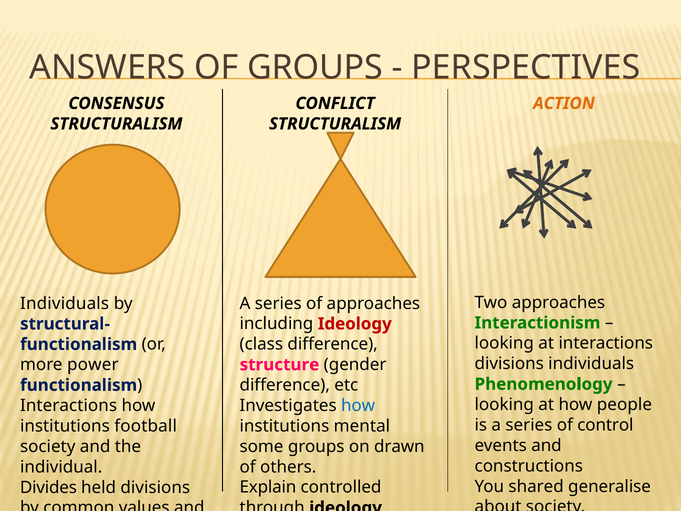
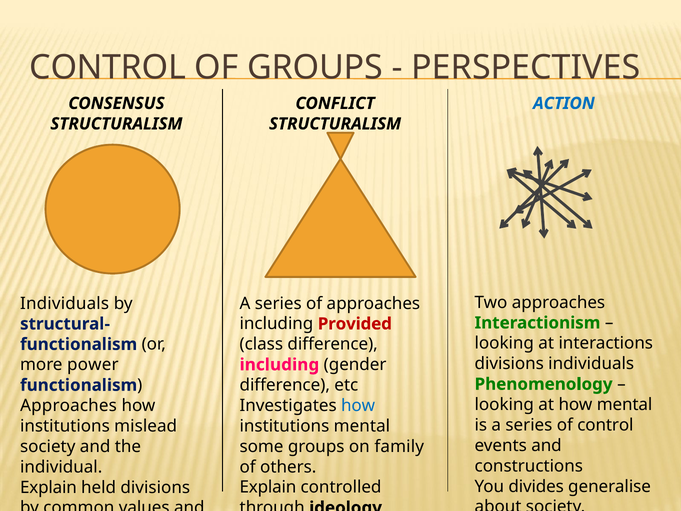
ANSWERS: ANSWERS -> CONTROL (108, 68)
ACTION colour: orange -> blue (564, 103)
including Ideology: Ideology -> Provided (355, 324)
structure: structure -> including (279, 365)
how people: people -> mental (625, 404)
Interactions: Interactions -> Approaches (69, 405)
football: football -> mislead (146, 426)
drawn: drawn -> family (399, 446)
shared: shared -> divides (536, 486)
Divides: Divides -> Explain (48, 487)
